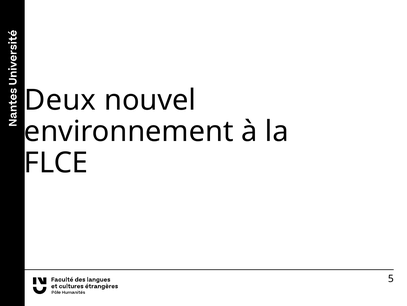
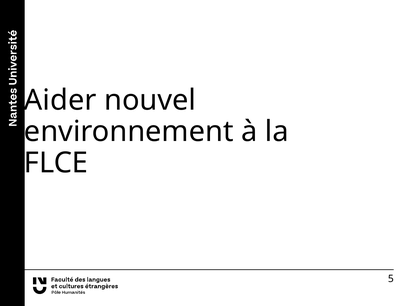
Deux: Deux -> Aider (60, 100)
